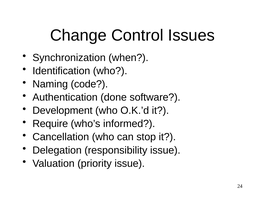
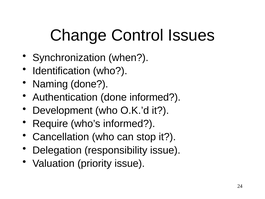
Naming code: code -> done (89, 84)
done software: software -> informed (155, 97)
